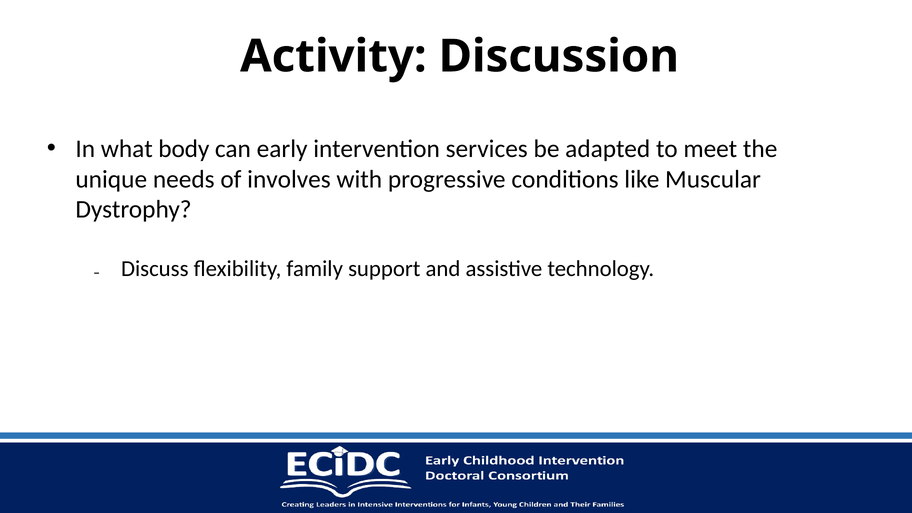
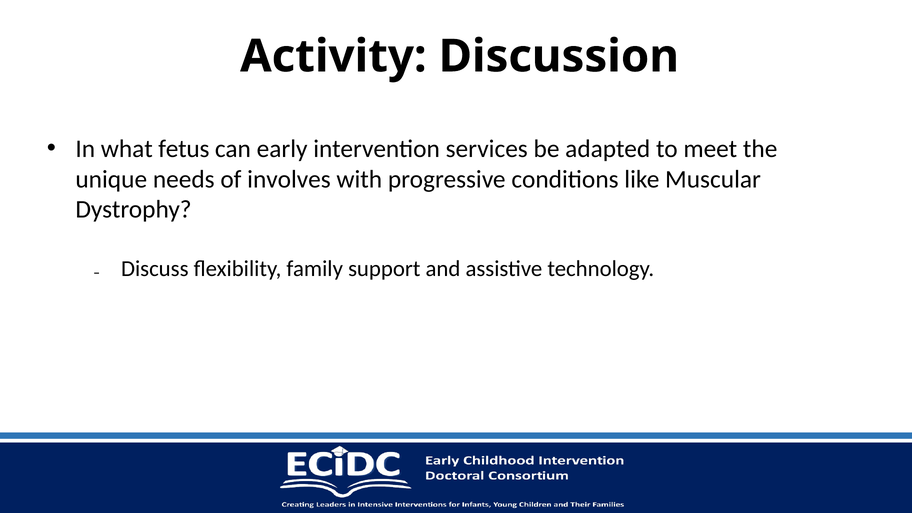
body: body -> fetus (184, 149)
